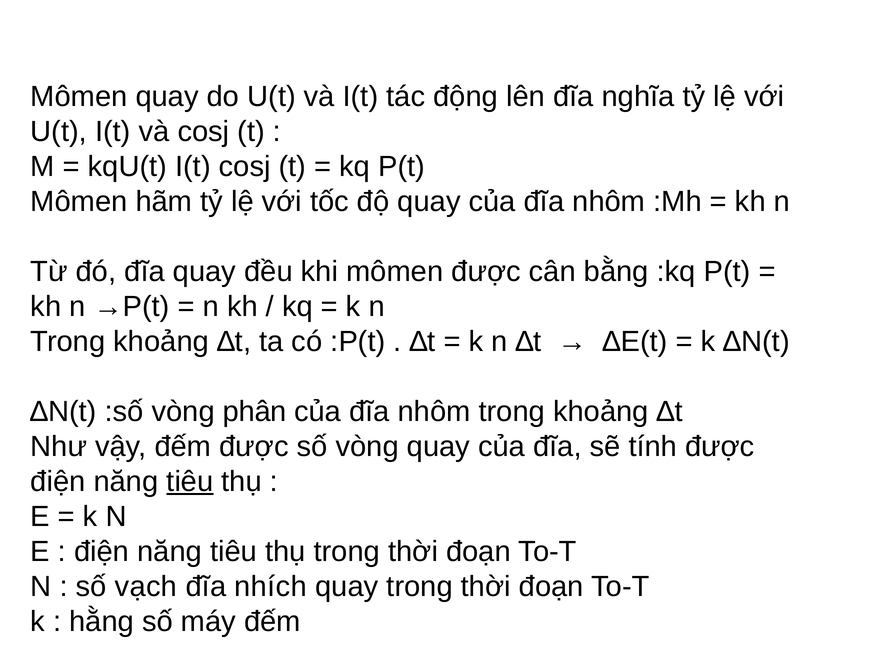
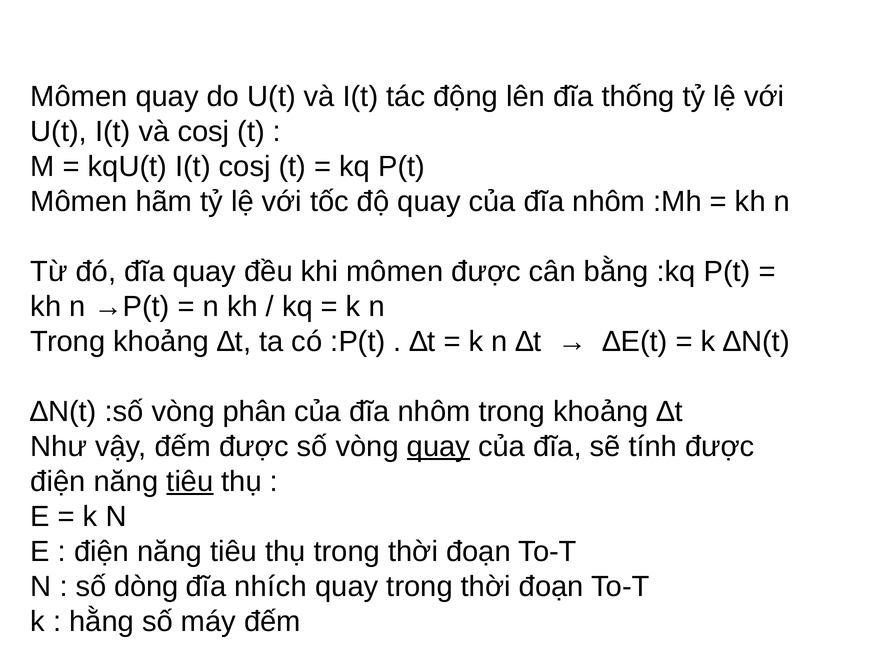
nghĩa: nghĩa -> thống (638, 97)
quay underline: none -> present (438, 446)
vạch: vạch -> dòng (146, 586)
